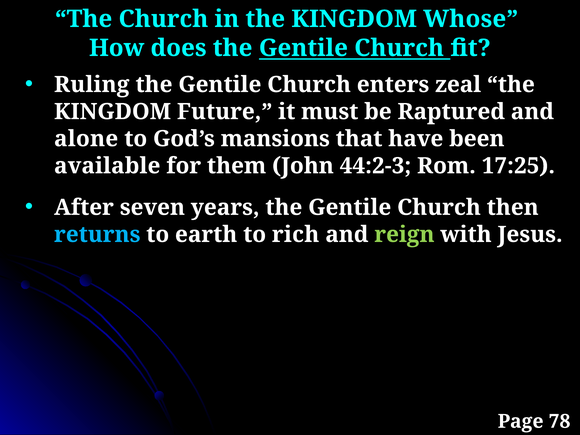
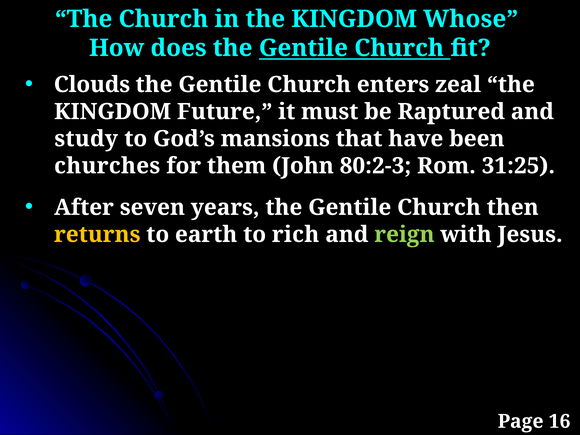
Ruling: Ruling -> Clouds (92, 85)
alone: alone -> study (86, 139)
available: available -> churches (107, 166)
44:2-3: 44:2-3 -> 80:2-3 (375, 166)
17:25: 17:25 -> 31:25 (518, 166)
returns colour: light blue -> yellow (97, 235)
78: 78 -> 16 (560, 421)
